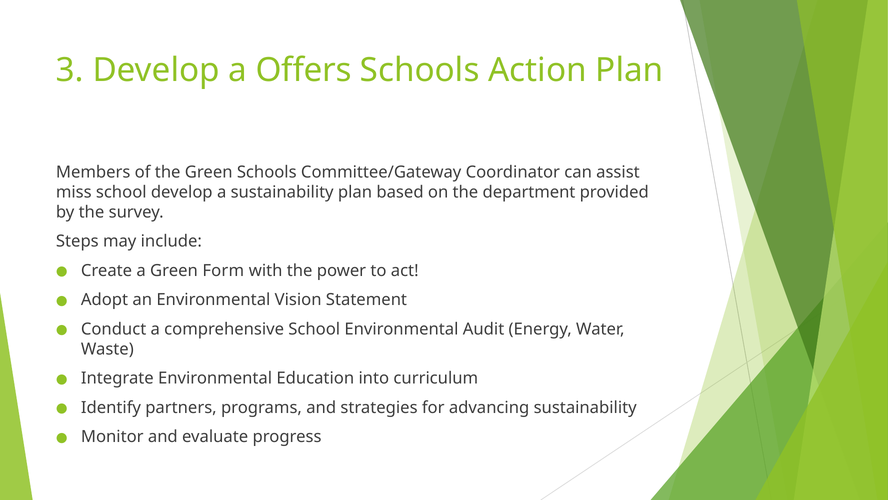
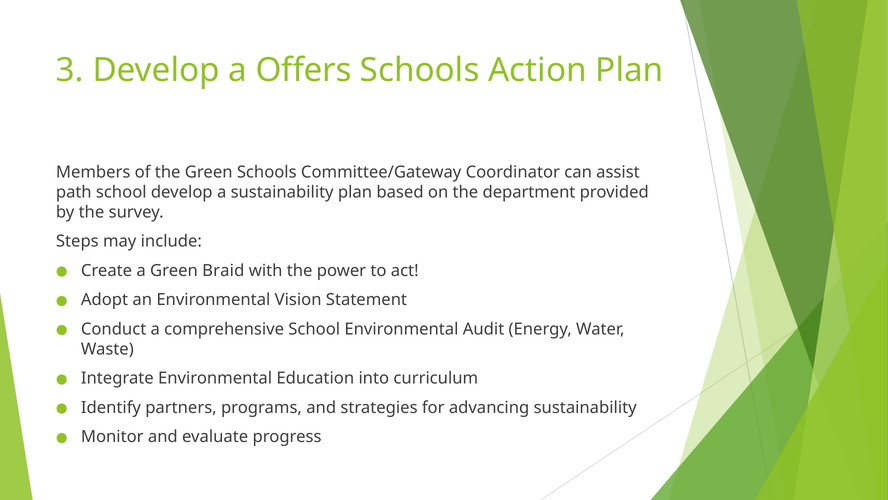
miss: miss -> path (74, 192)
Form: Form -> Braid (223, 270)
